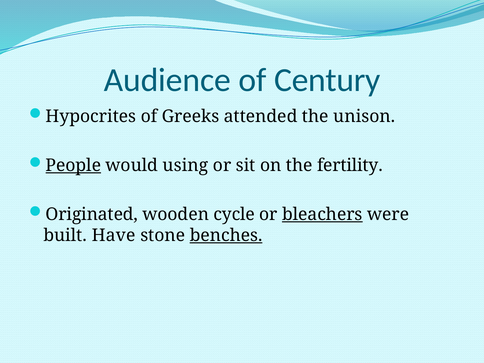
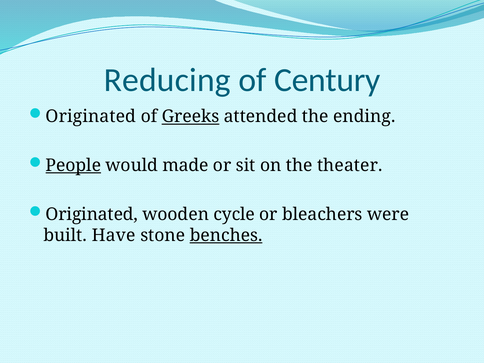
Audience: Audience -> Reducing (167, 80)
Hypocrites: Hypocrites -> Originated (91, 117)
Greeks underline: none -> present (191, 117)
unison: unison -> ending (364, 117)
using: using -> made (186, 165)
fertility: fertility -> theater (350, 165)
bleachers underline: present -> none (322, 214)
